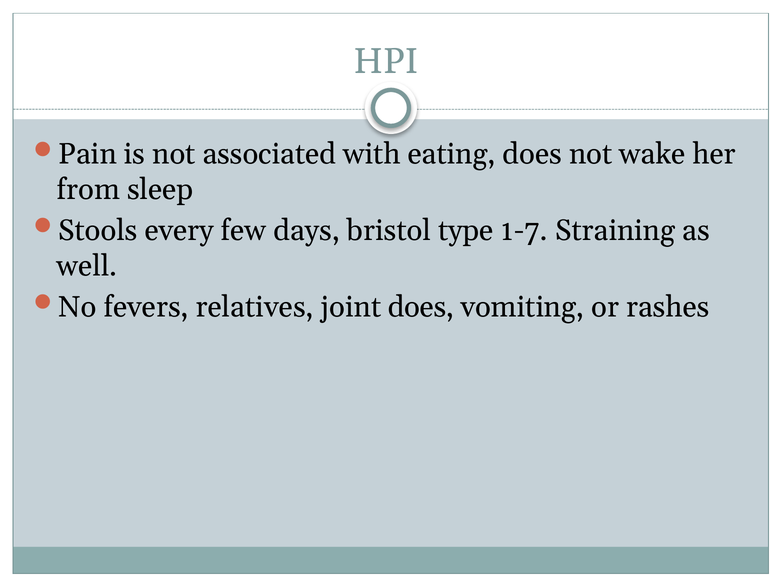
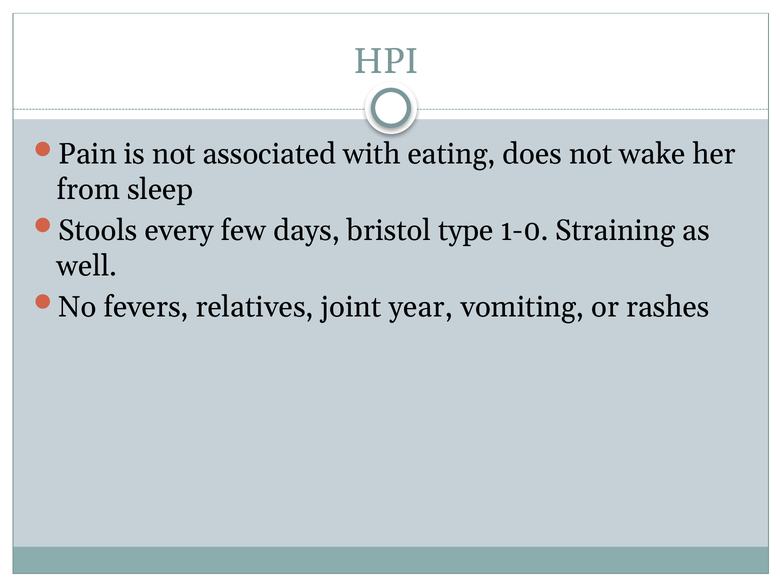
1-7: 1-7 -> 1-0 (524, 230)
joint does: does -> year (421, 307)
